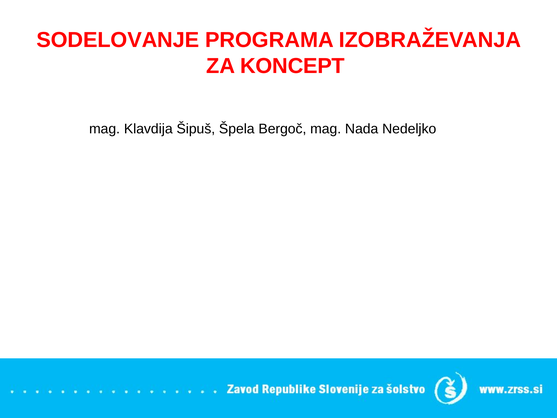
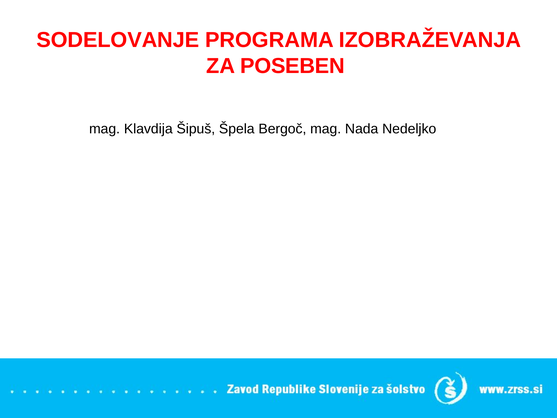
KONCEPT: KONCEPT -> POSEBEN (293, 66)
